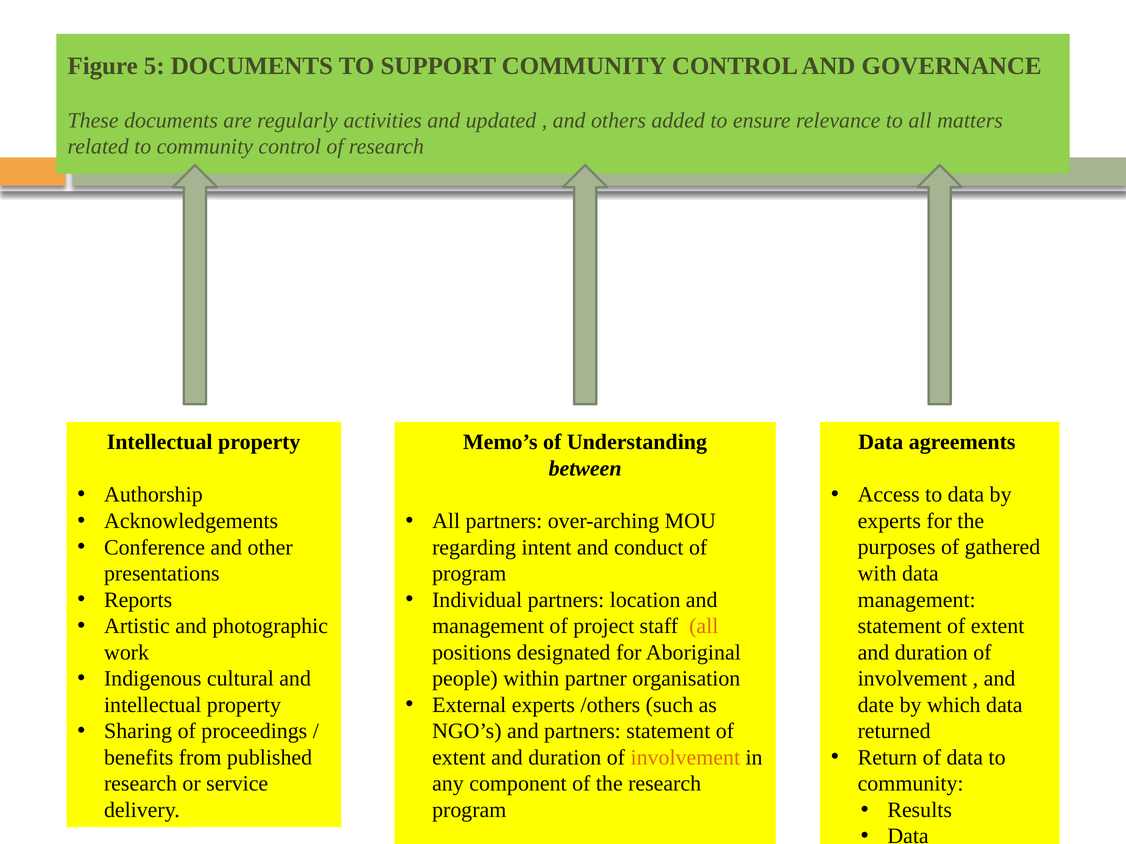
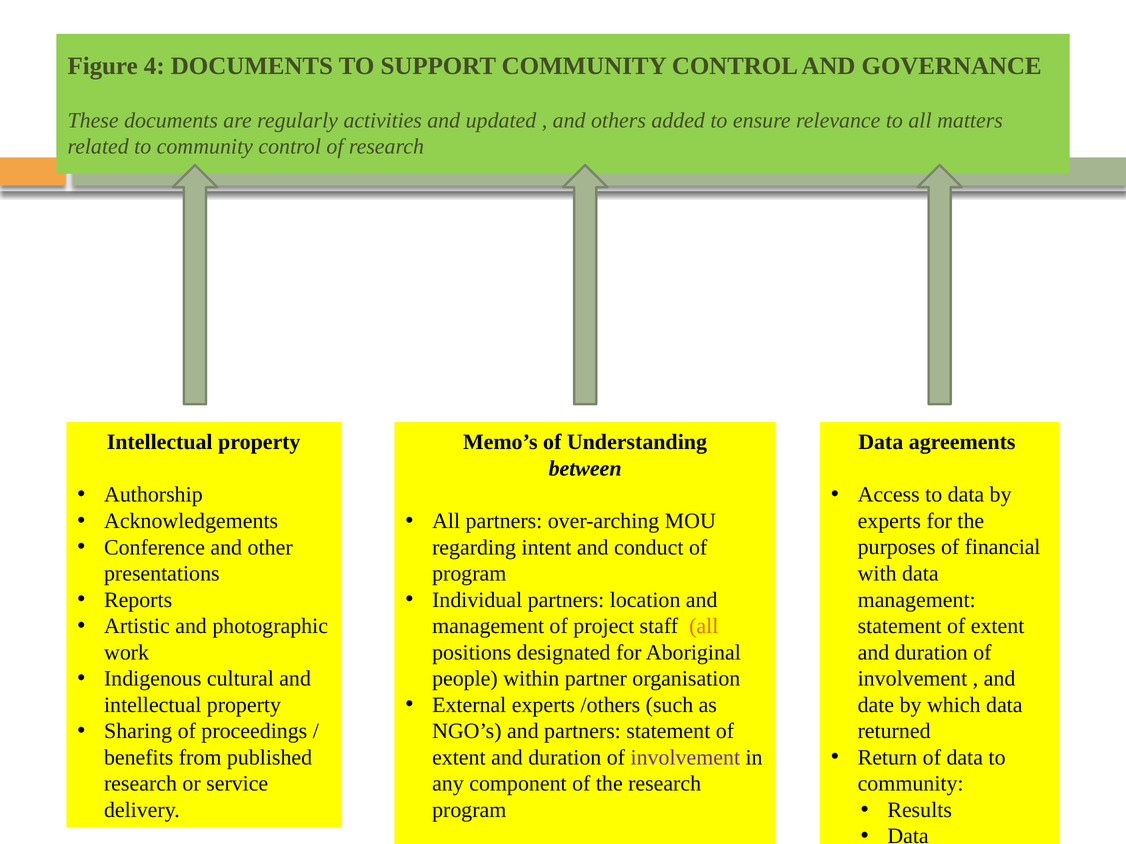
5: 5 -> 4 (154, 66)
gathered: gathered -> financial (1003, 548)
involvement colour: orange -> purple (685, 758)
